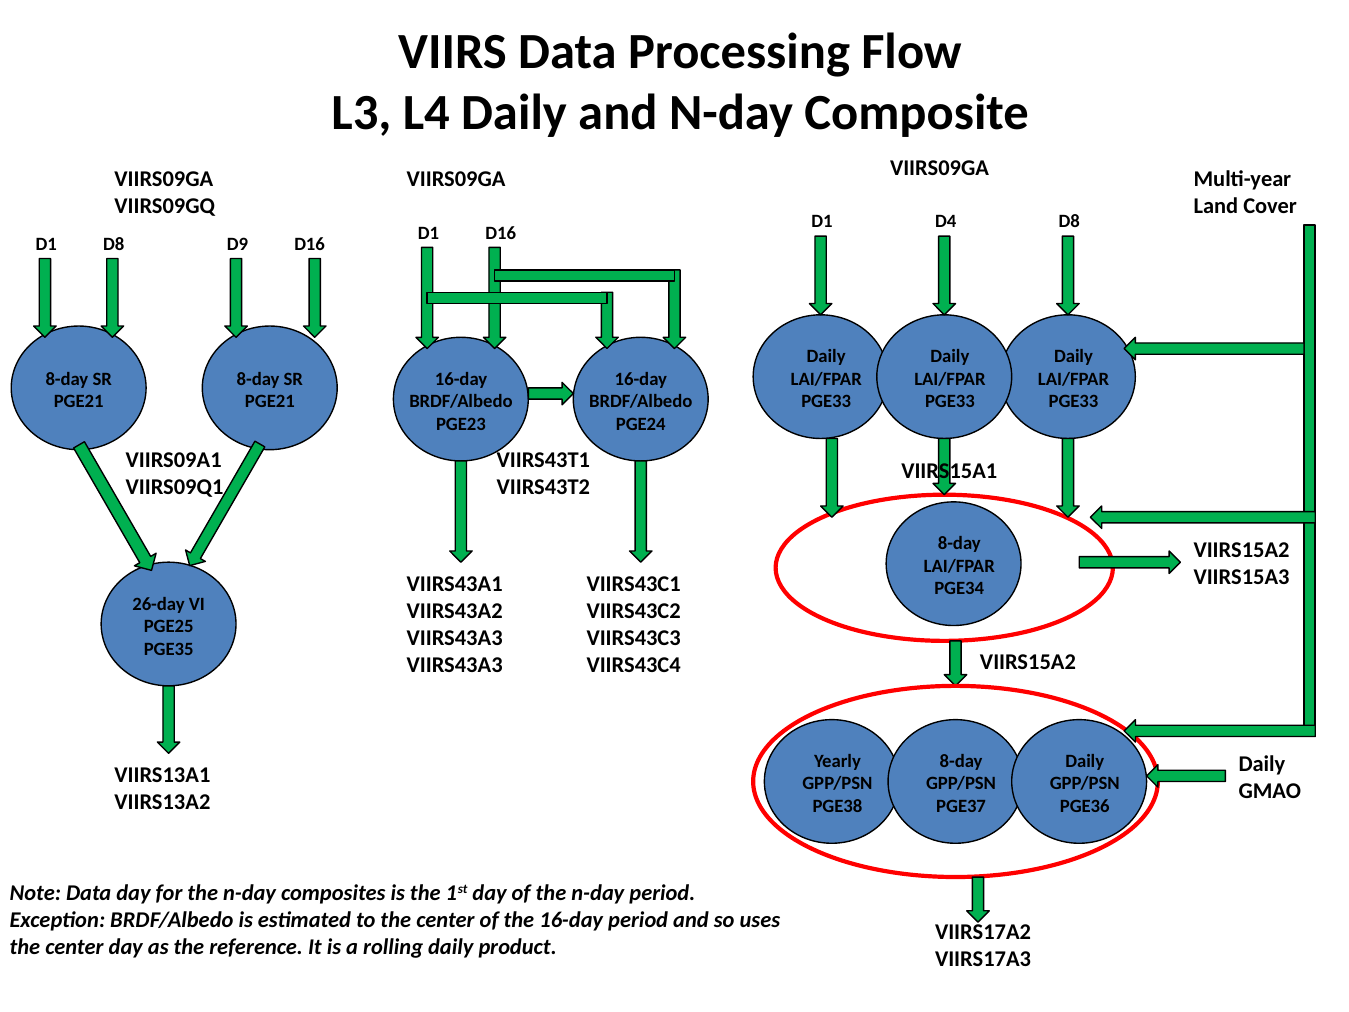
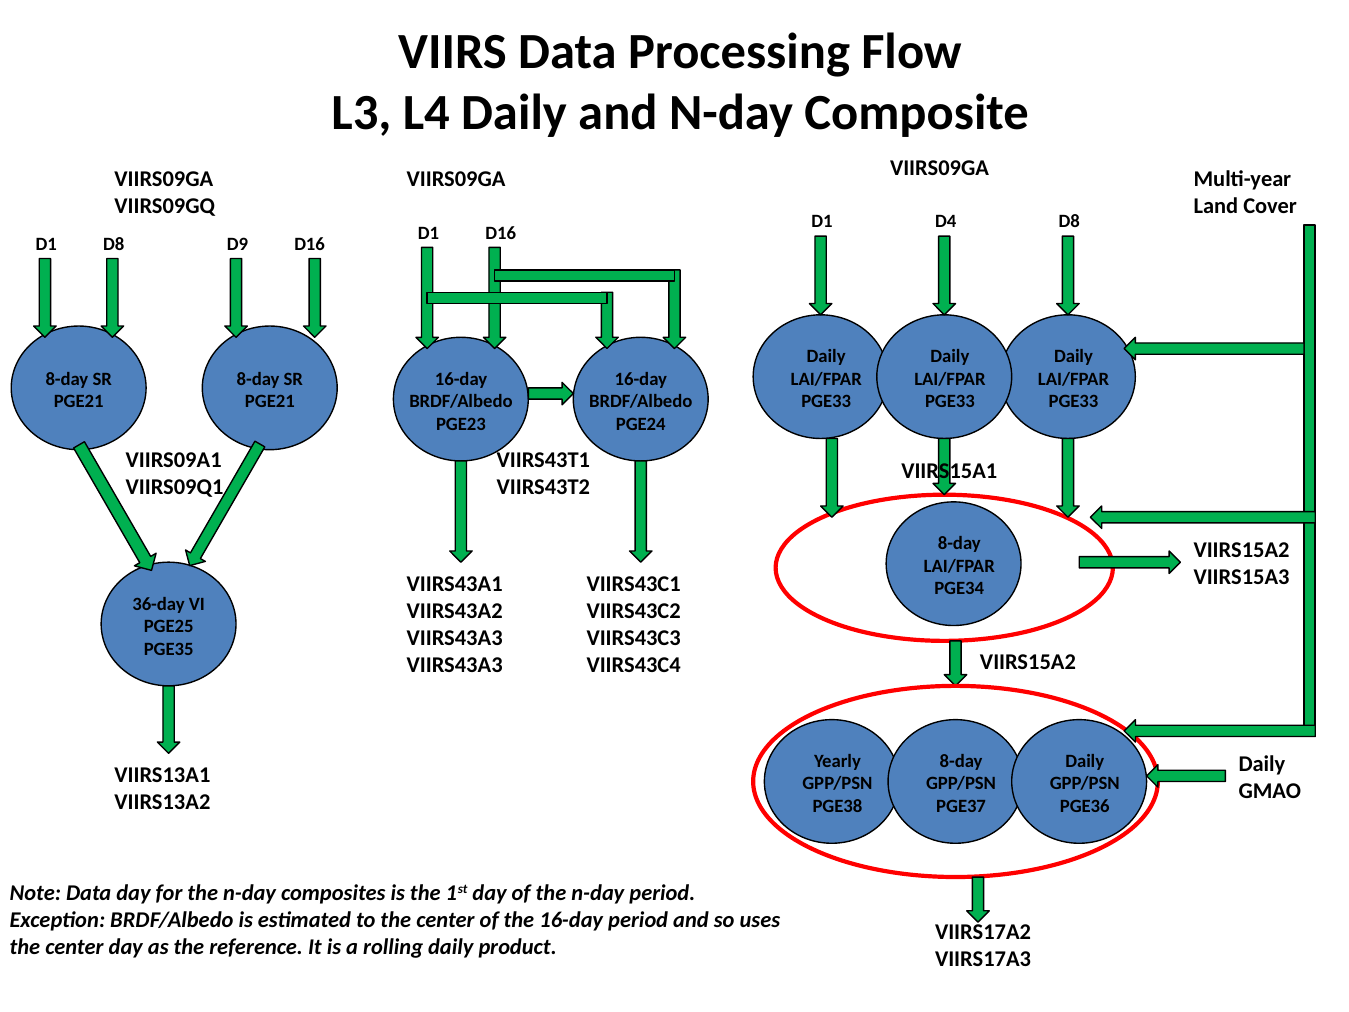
26-day: 26-day -> 36-day (159, 604)
